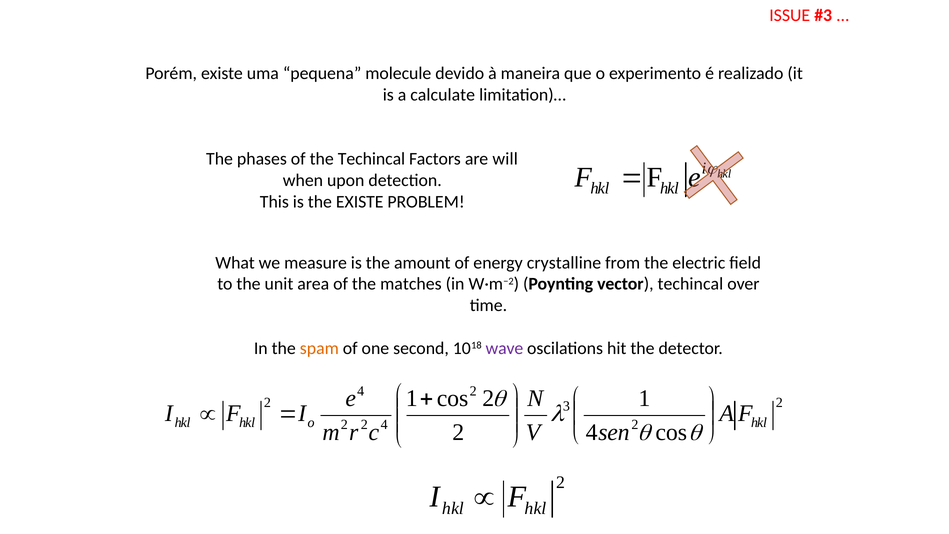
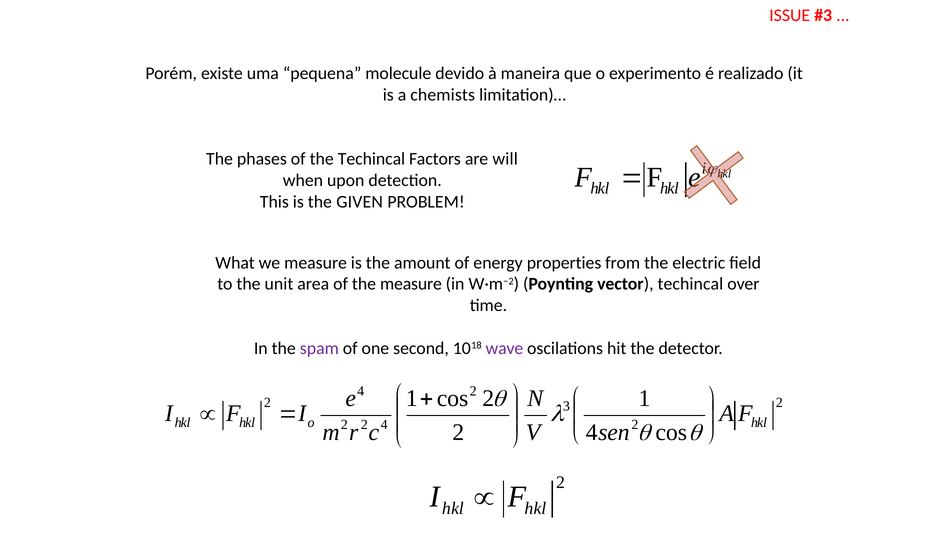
calculate: calculate -> chemists (443, 95)
the EXISTE: EXISTE -> GIVEN (360, 202)
crystalline: crystalline -> properties (564, 263)
the matches: matches -> measure (411, 284)
spam colour: orange -> purple (319, 348)
